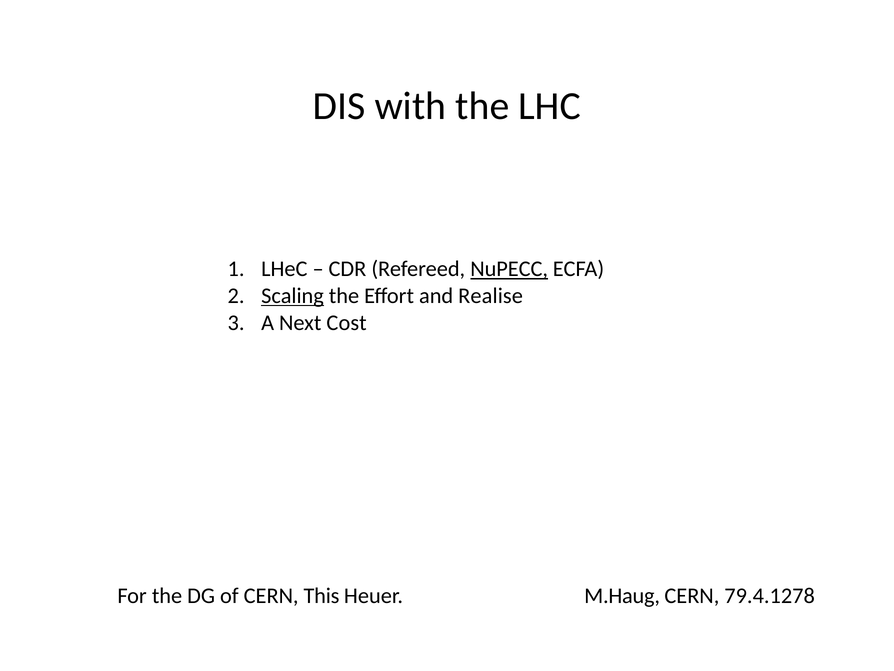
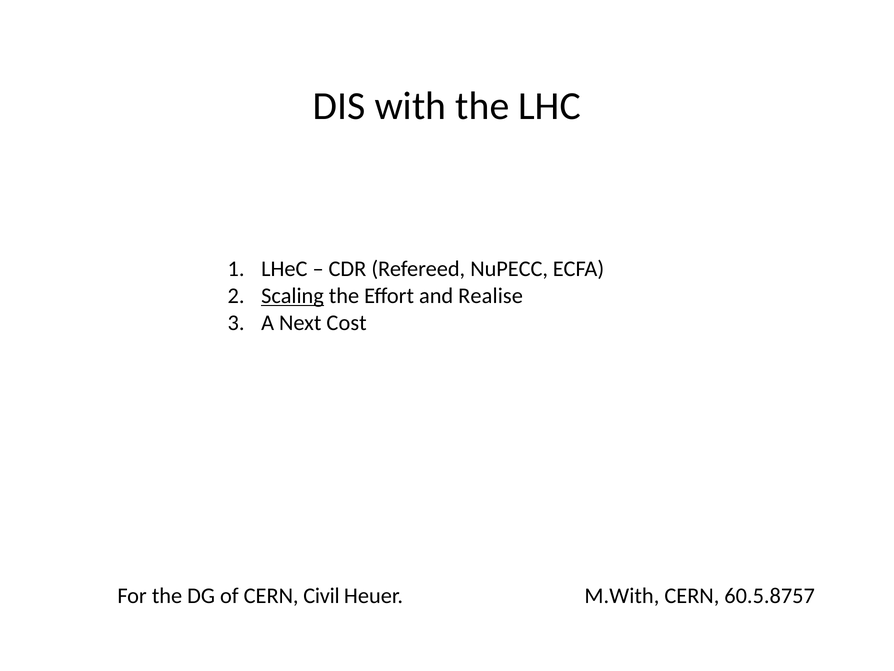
NuPECC underline: present -> none (509, 269)
This: This -> Civil (321, 596)
M.Haug: M.Haug -> M.With (622, 596)
79.4.1278: 79.4.1278 -> 60.5.8757 (770, 596)
